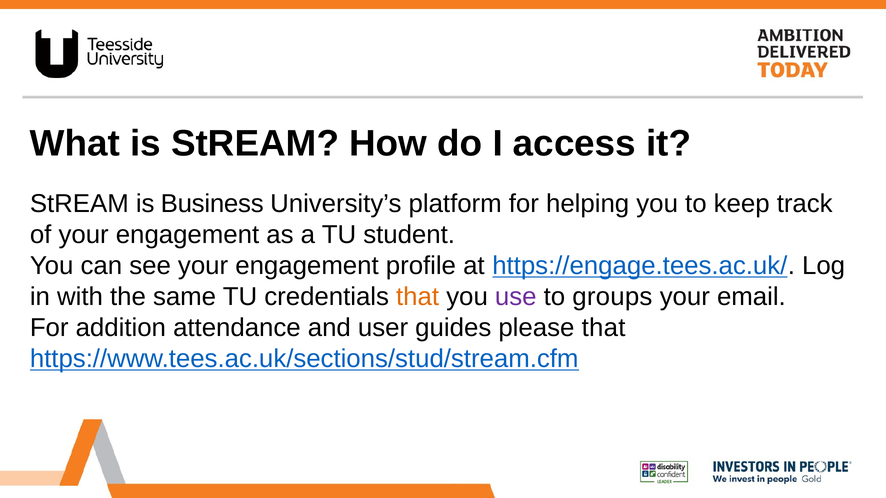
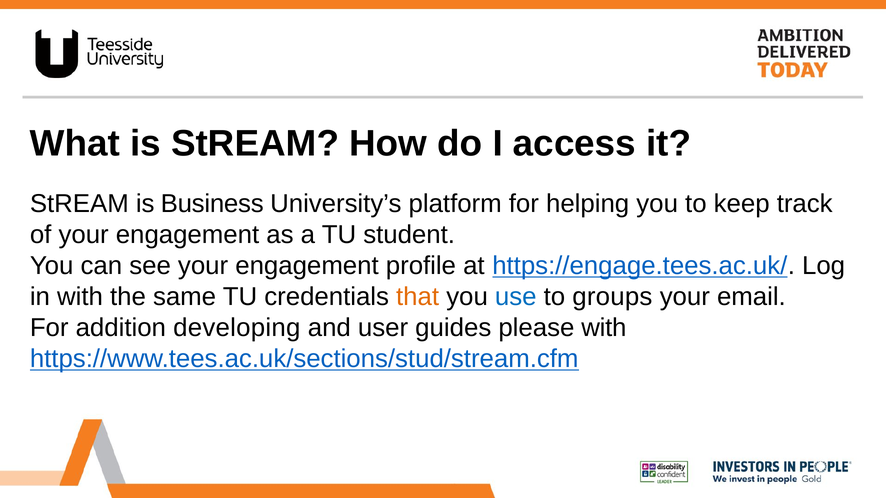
use colour: purple -> blue (516, 297)
attendance: attendance -> developing (237, 328)
please that: that -> with (604, 328)
